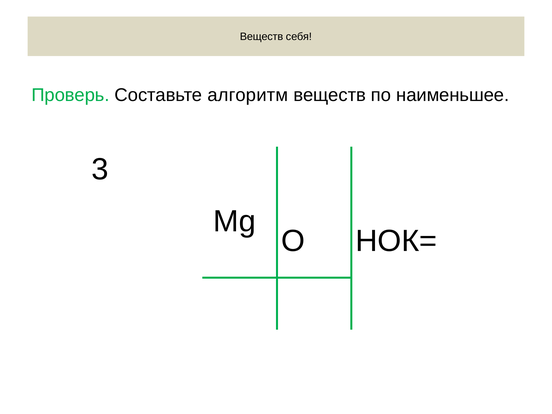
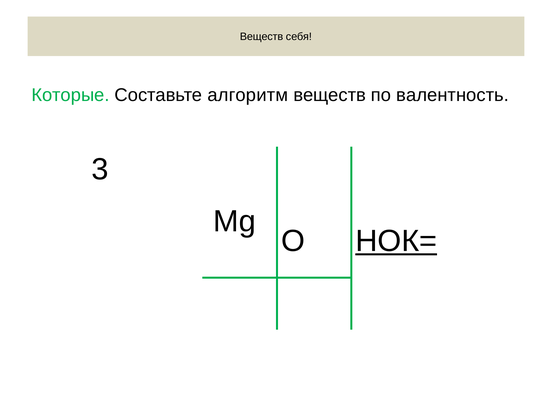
Проверь: Проверь -> Которые (70, 95)
наименьшее: наименьшее -> валентность (453, 95)
НОК= underline: none -> present (396, 241)
